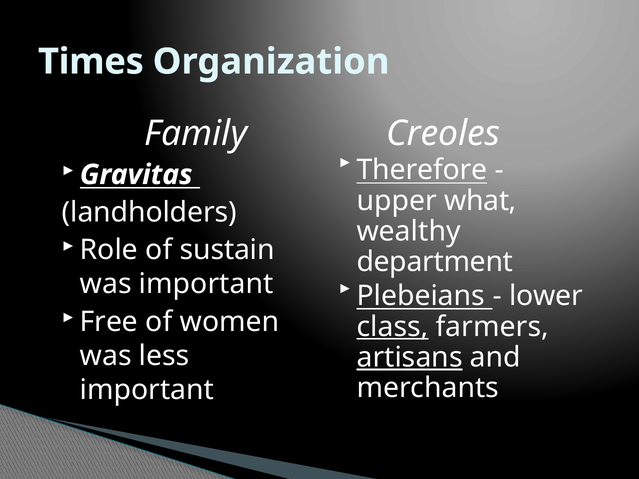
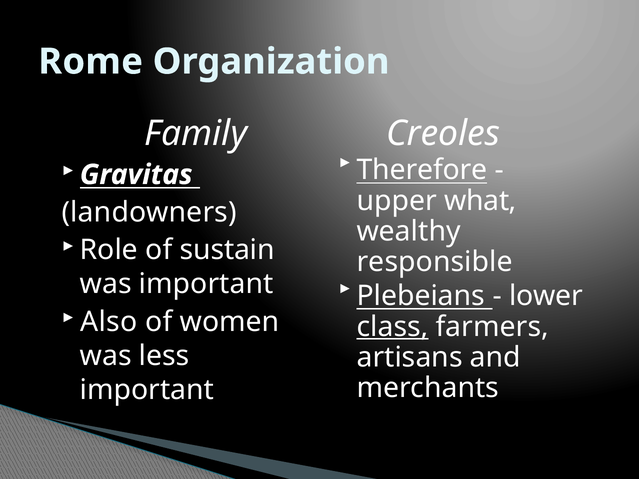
Times: Times -> Rome (91, 62)
landholders: landholders -> landowners (149, 212)
department: department -> responsible (435, 262)
Free: Free -> Also (109, 322)
artisans underline: present -> none (410, 357)
